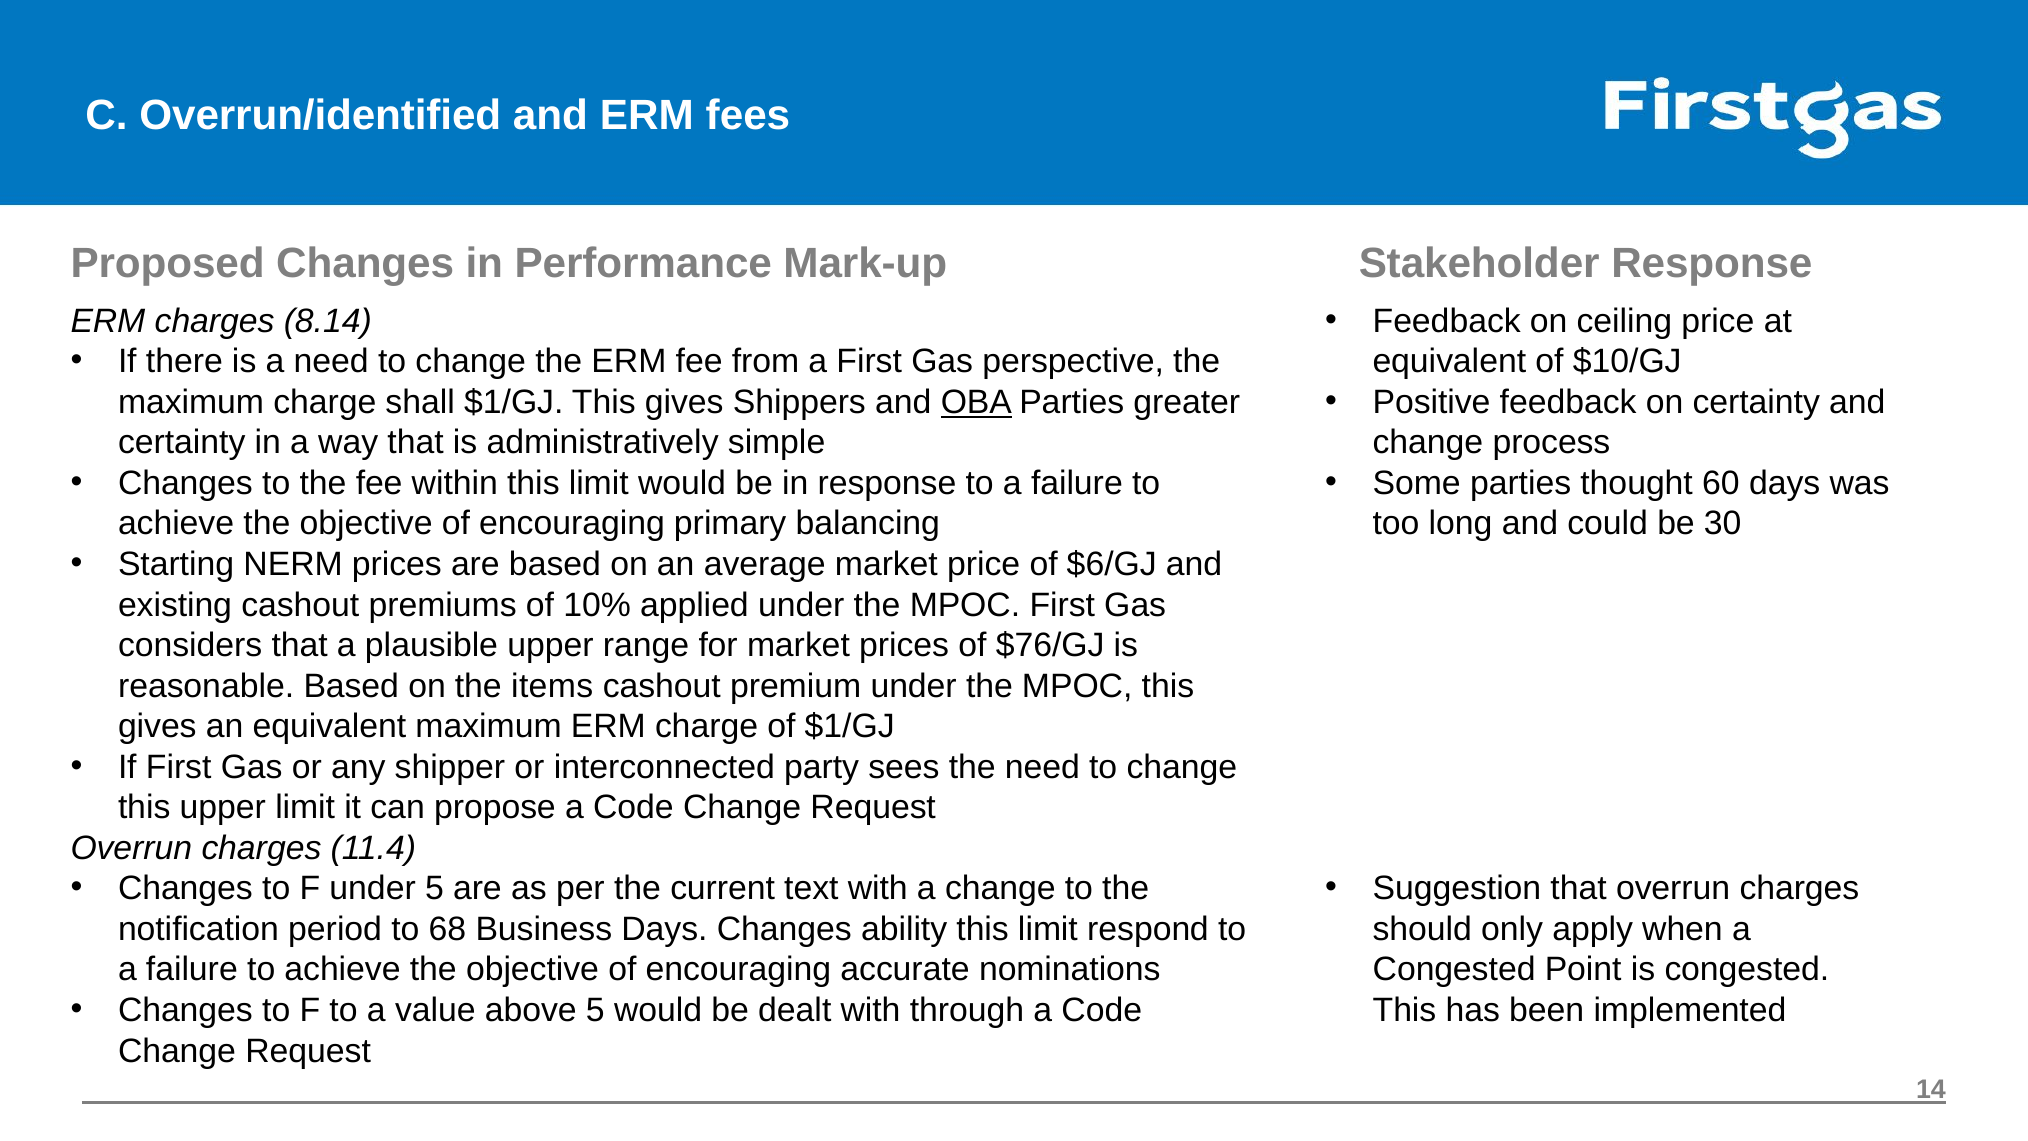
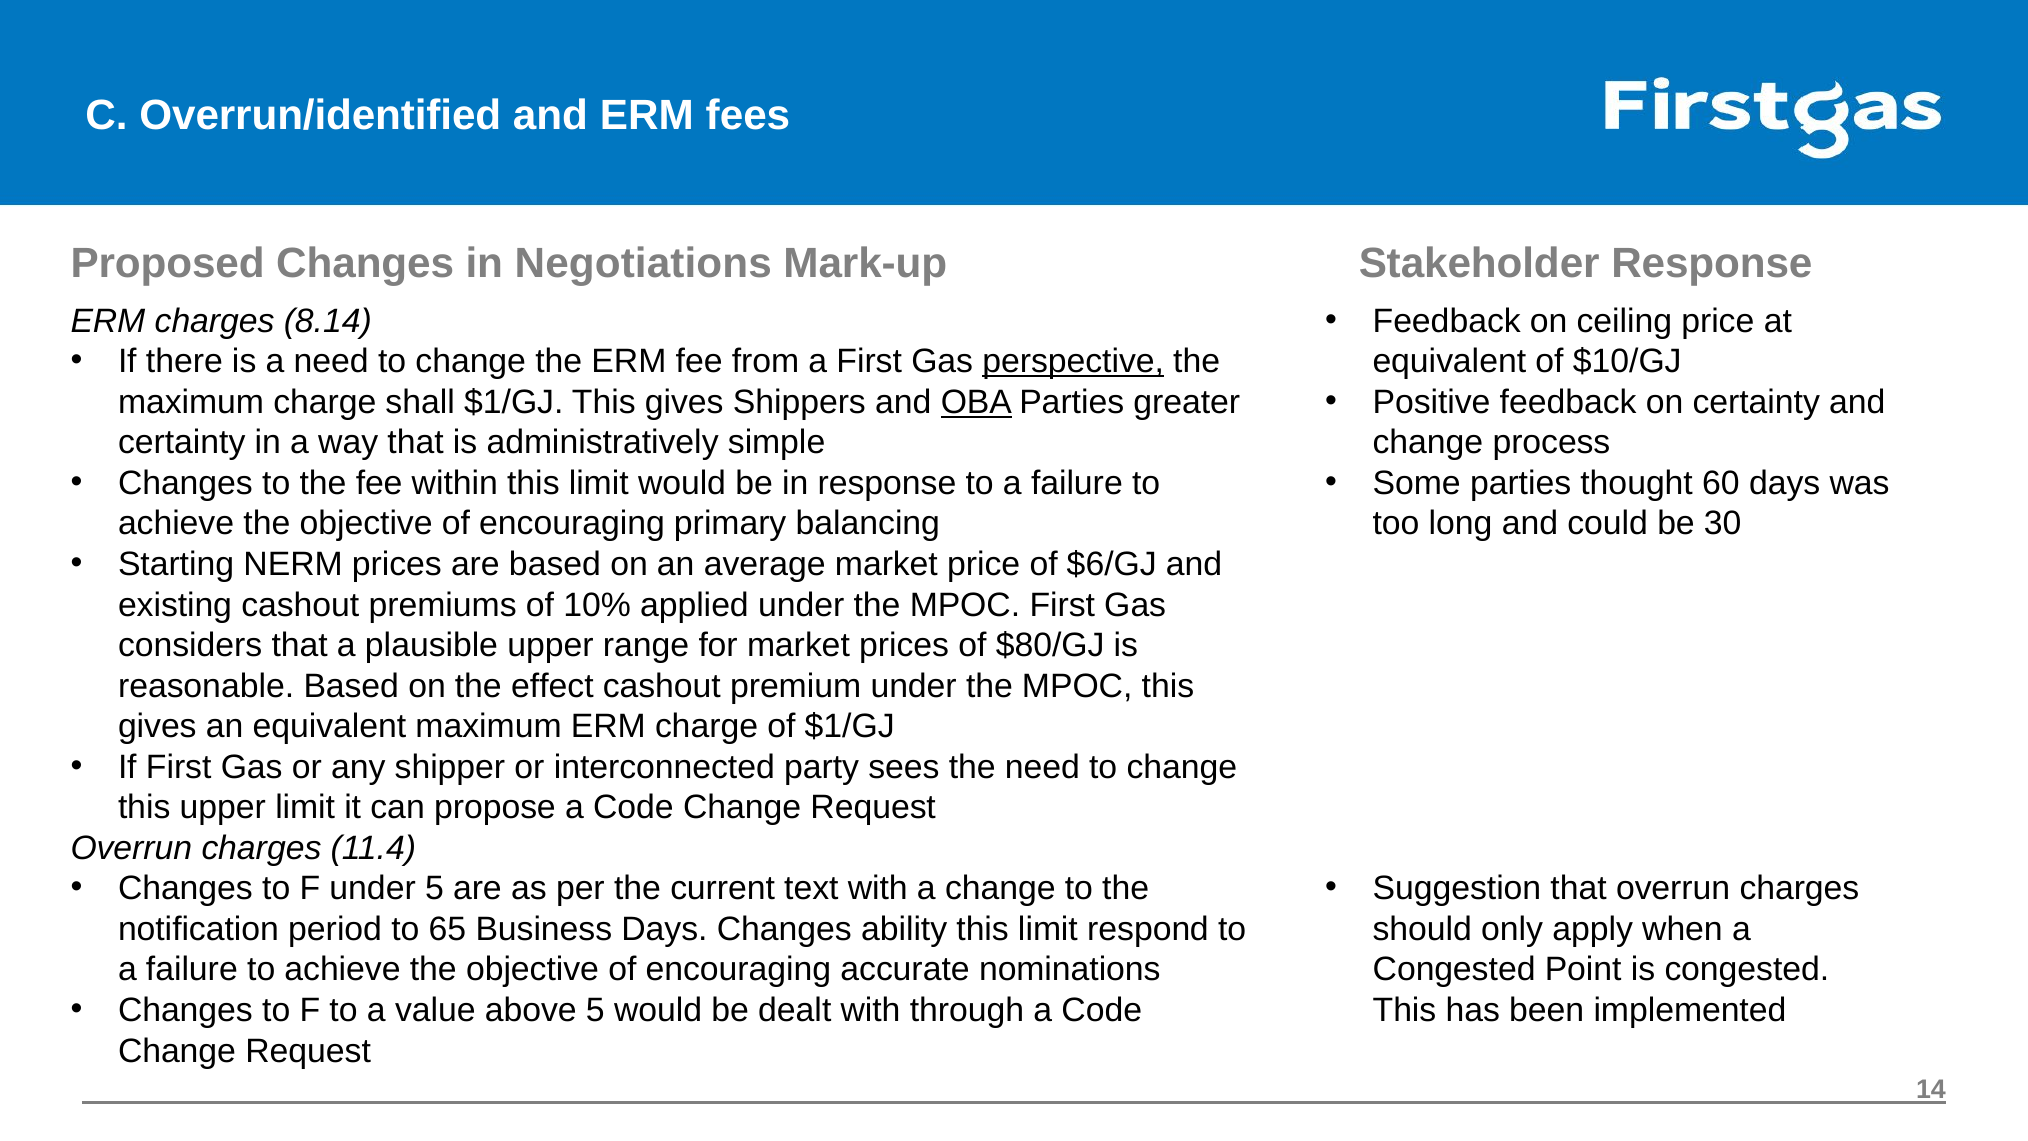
Performance: Performance -> Negotiations (643, 263)
perspective underline: none -> present (1073, 361)
$76/GJ: $76/GJ -> $80/GJ (1050, 645)
items: items -> effect (552, 686)
68: 68 -> 65 (447, 929)
